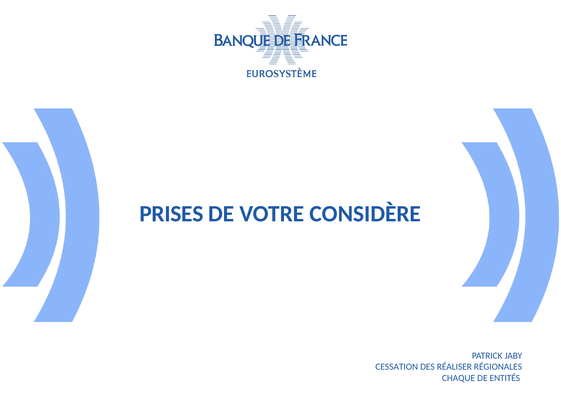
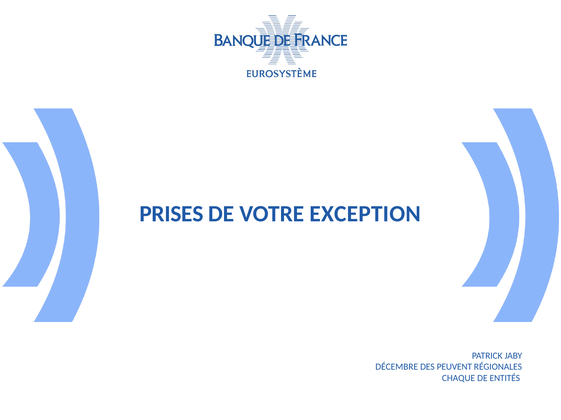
CONSIDÈRE: CONSIDÈRE -> EXCEPTION (365, 214)
CESSATION: CESSATION -> DÉCEMBRE (397, 368)
RÉALISER: RÉALISER -> PEUVENT (454, 368)
